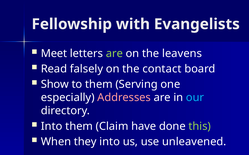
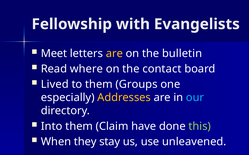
are colour: light green -> yellow (114, 54)
leavens: leavens -> bulletin (182, 54)
falsely: falsely -> where (86, 69)
Show: Show -> Lived (55, 85)
Serving: Serving -> Groups (137, 85)
Addresses colour: pink -> yellow (124, 98)
they into: into -> stay (110, 142)
